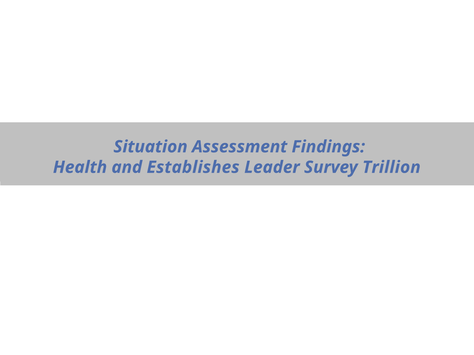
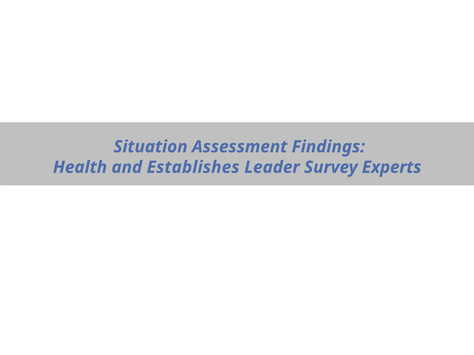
Trillion: Trillion -> Experts (392, 167)
